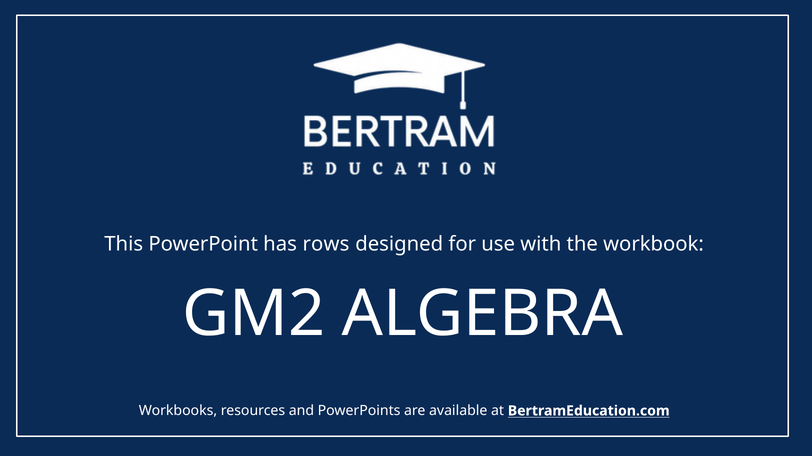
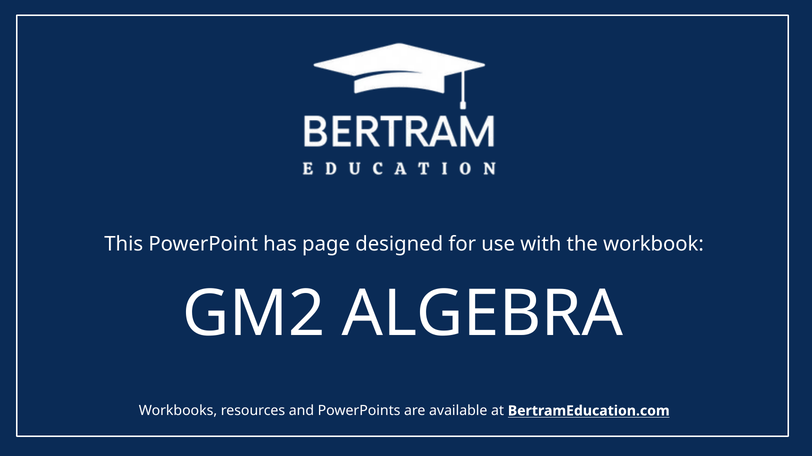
rows: rows -> page (326, 245)
